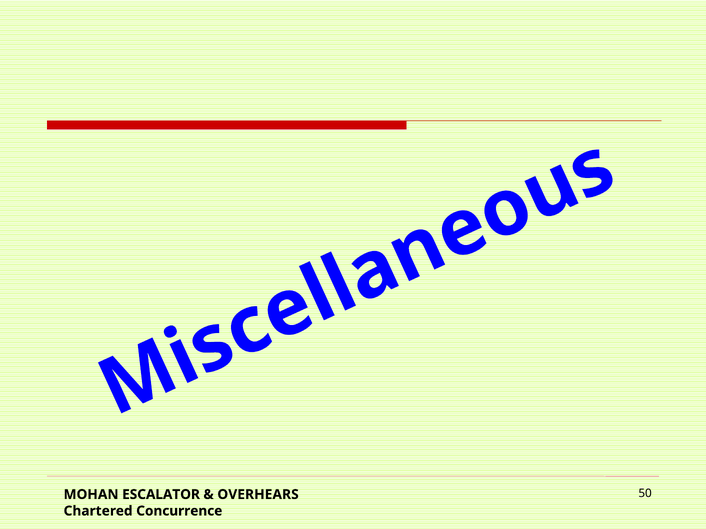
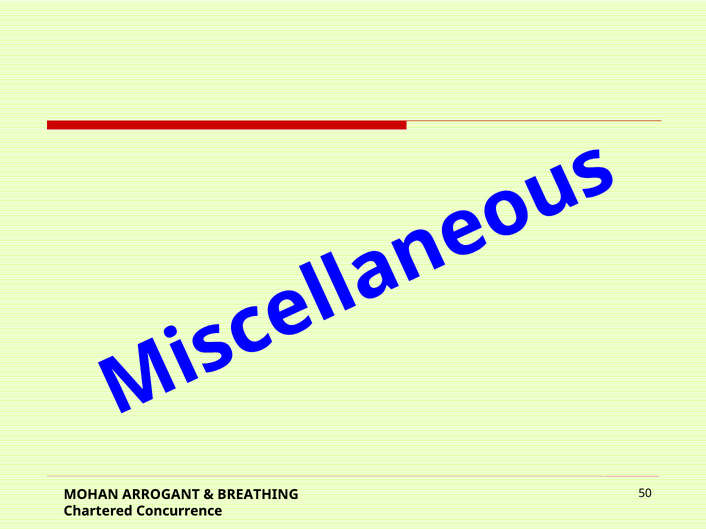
ESCALATOR: ESCALATOR -> ARROGANT (161, 495)
OVERHEARS: OVERHEARS -> BREATHING (258, 495)
